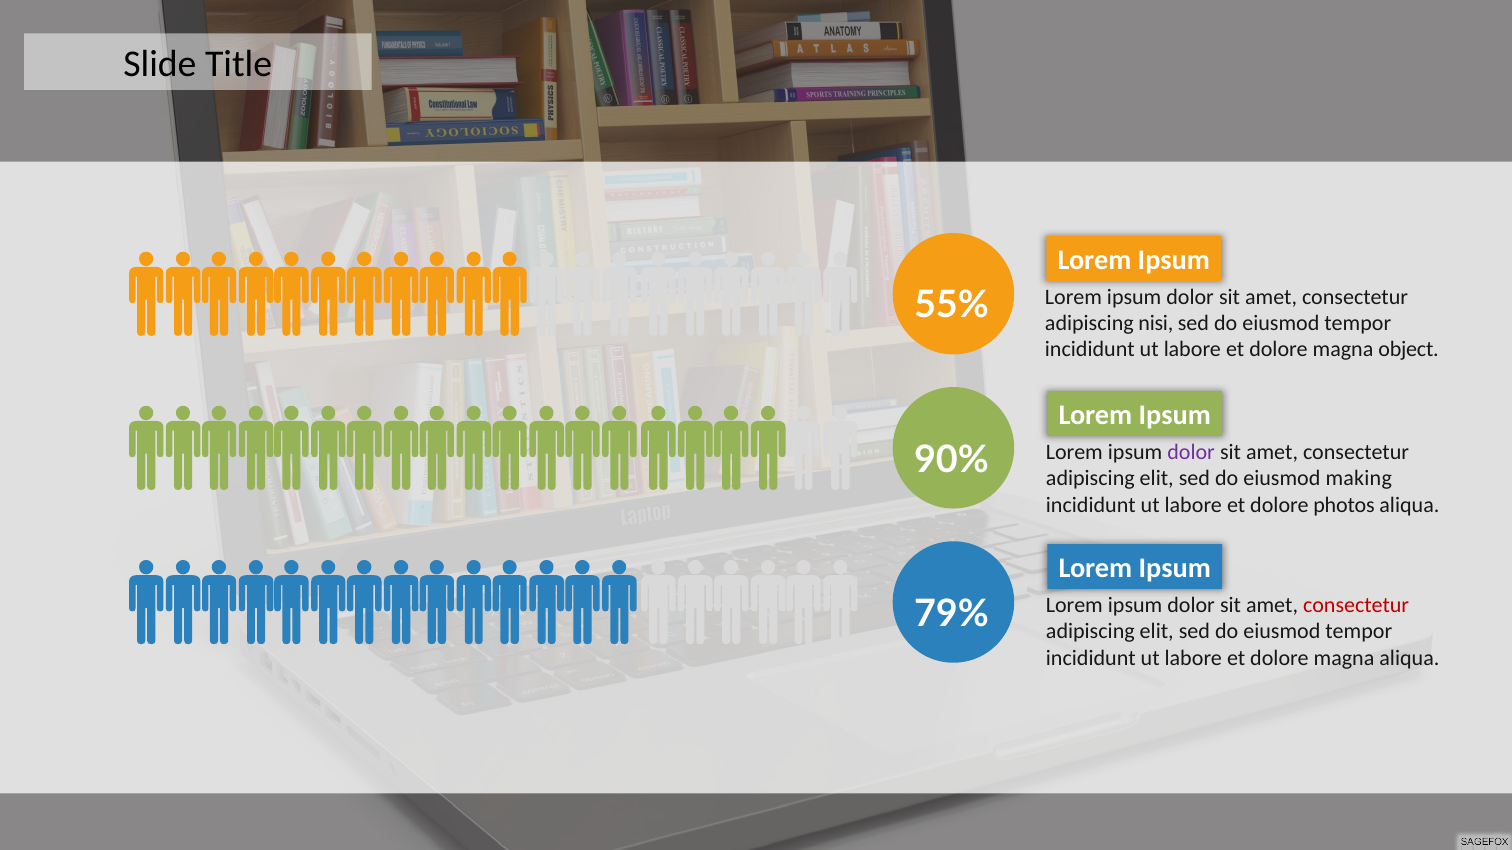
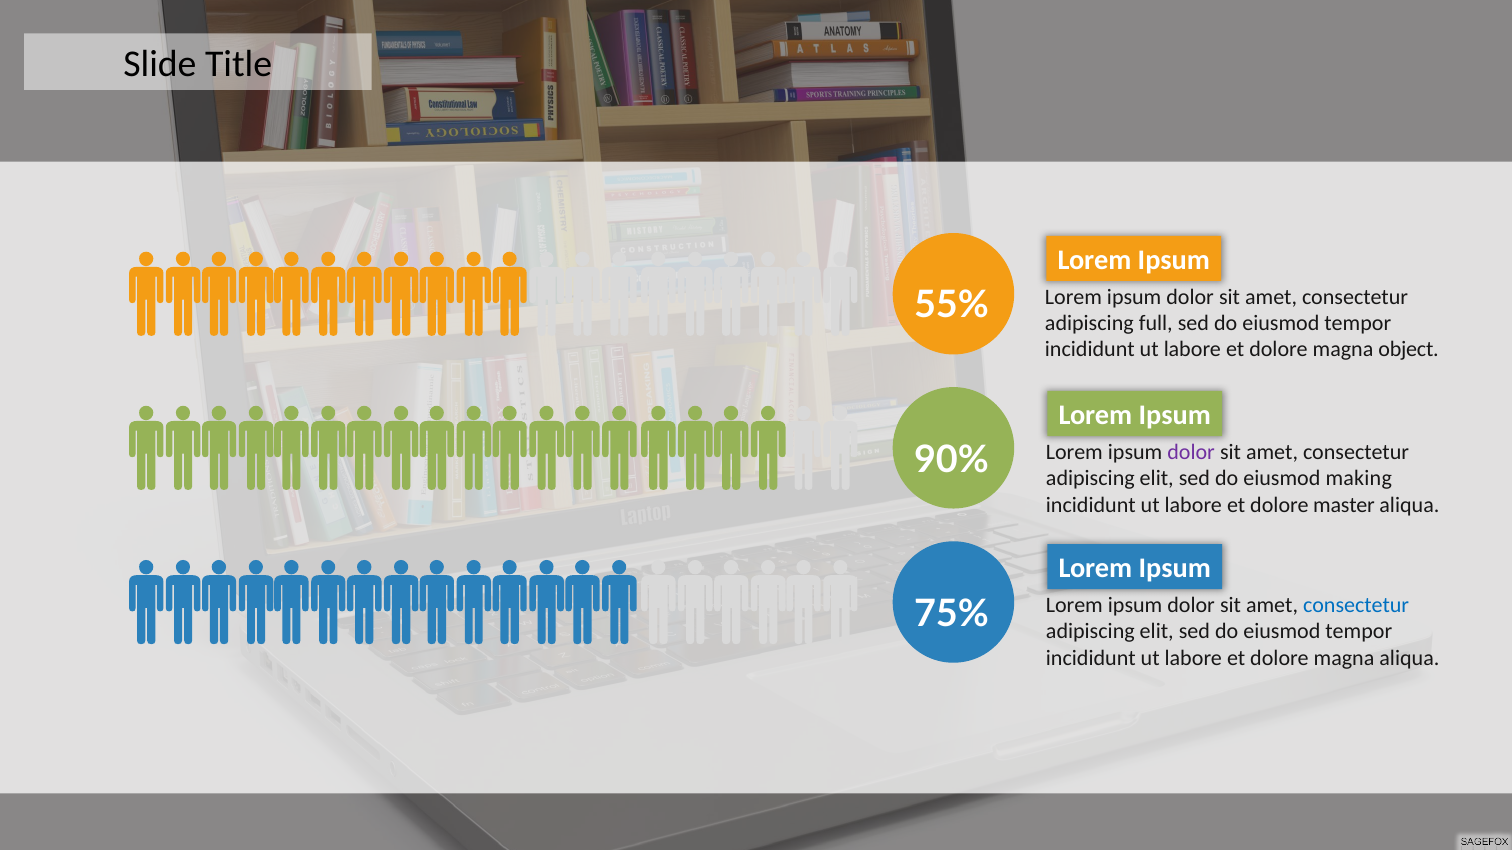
nisi: nisi -> full (1156, 323)
photos: photos -> master (1344, 505)
consectetur colour: red -> blue (1356, 605)
79%: 79% -> 75% (951, 614)
